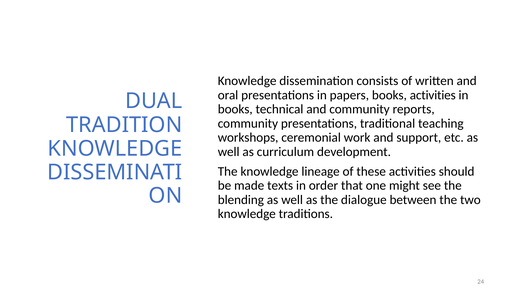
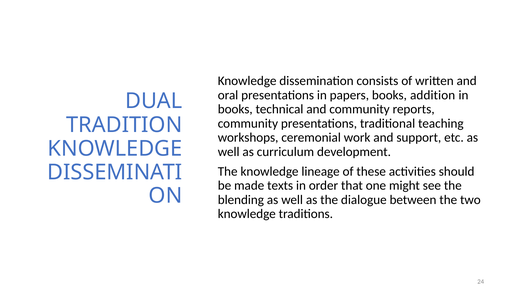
books activities: activities -> addition (433, 95)
